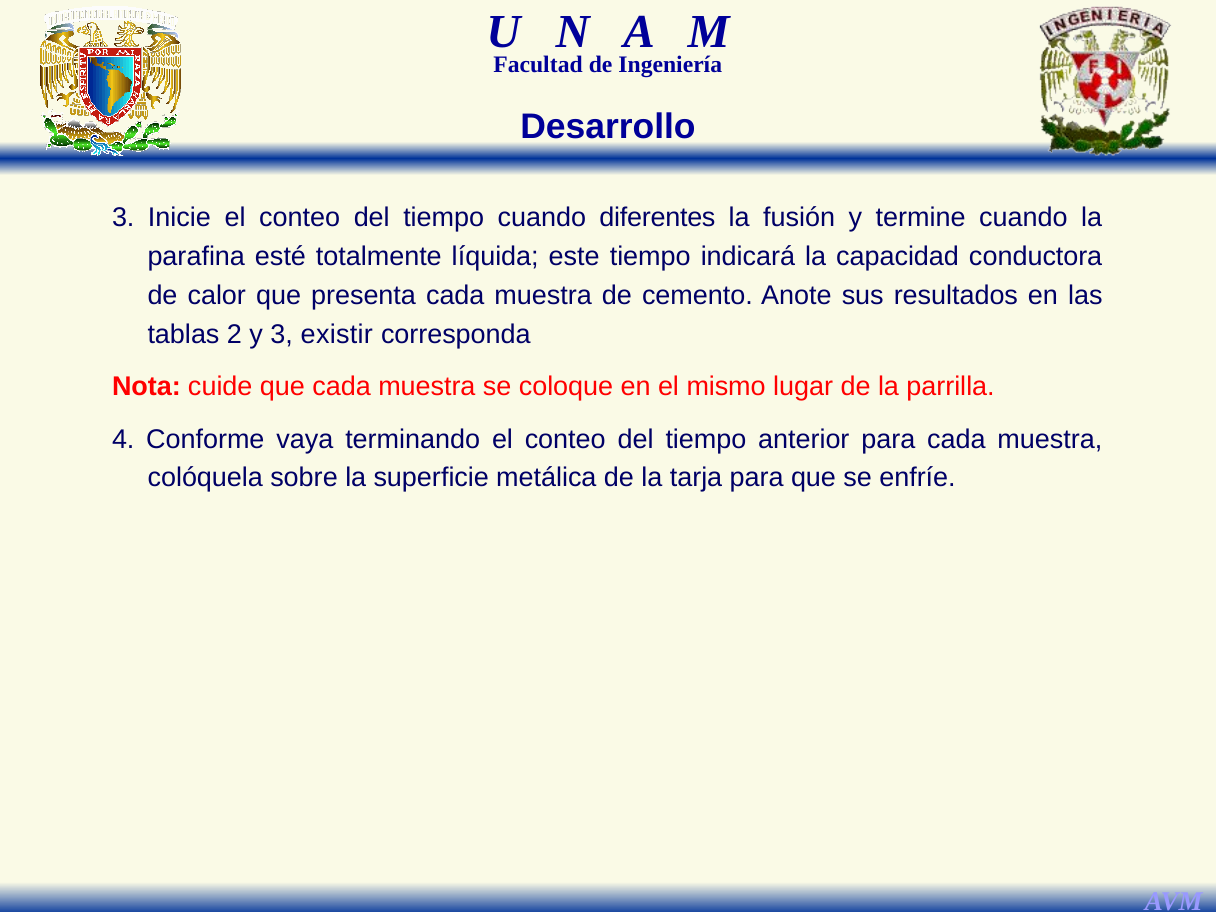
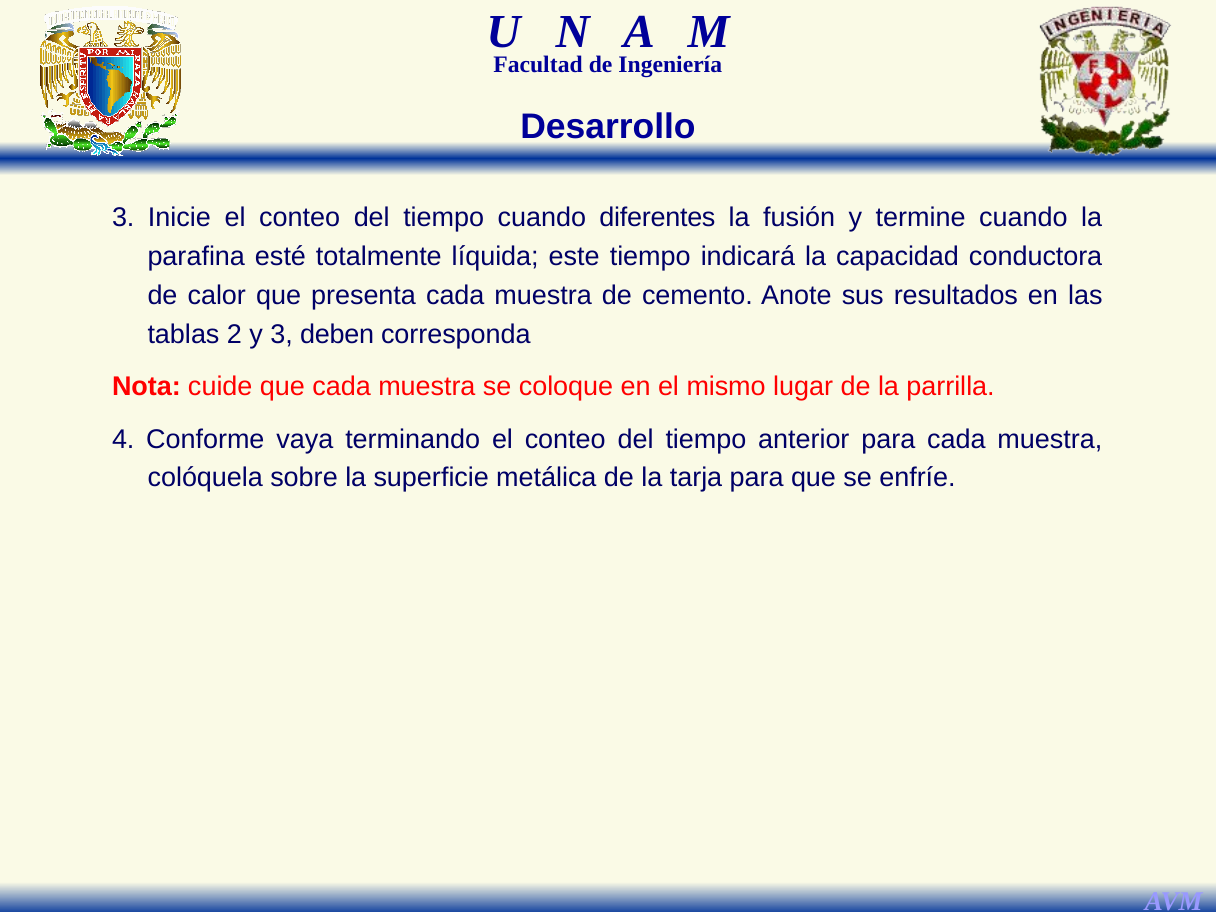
existir: existir -> deben (337, 334)
